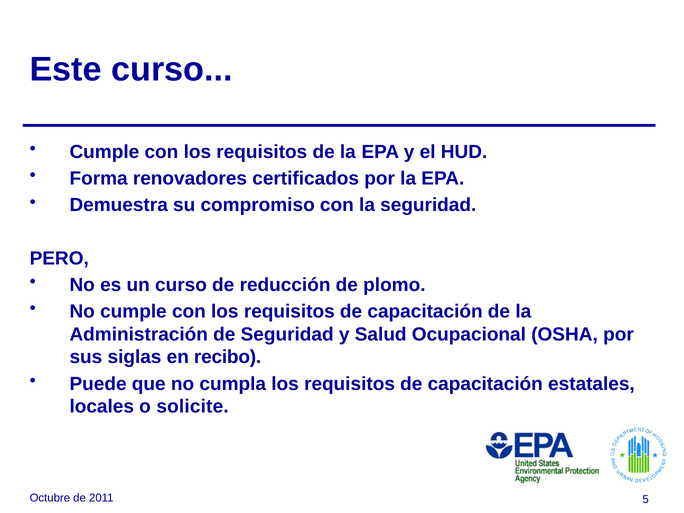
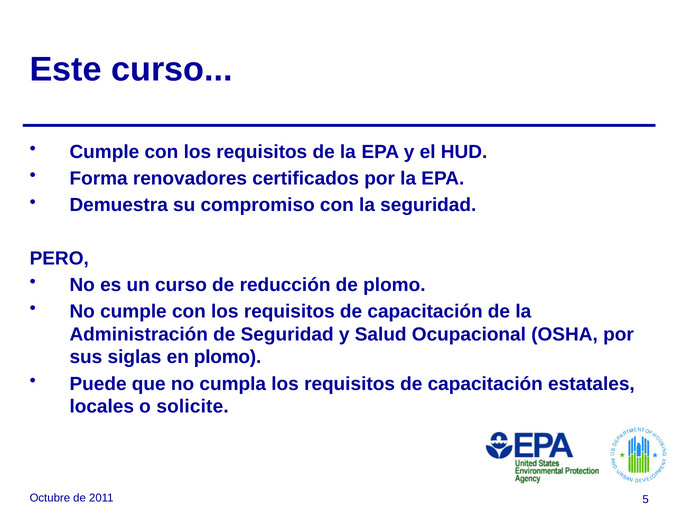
en recibo: recibo -> plomo (228, 357)
